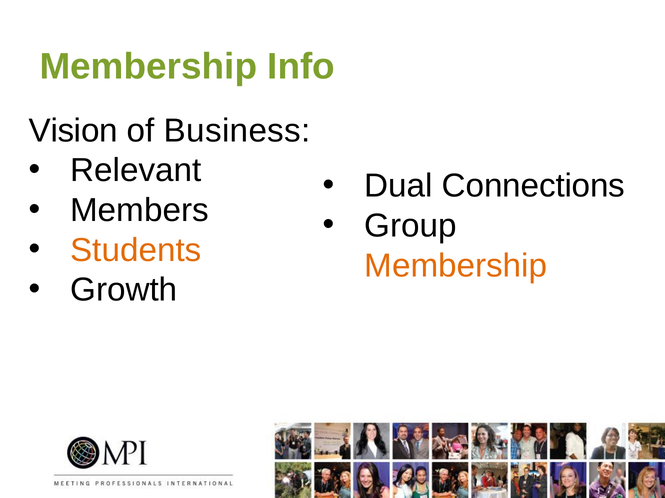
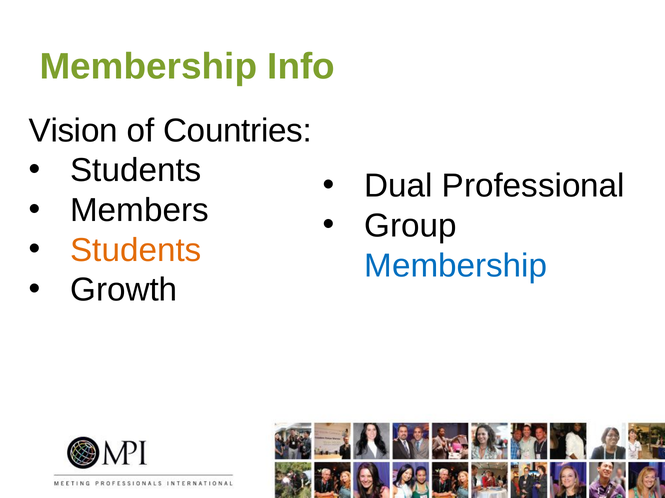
Business: Business -> Countries (237, 131)
Relevant: Relevant -> Students (136, 171)
Connections: Connections -> Professional (533, 186)
Membership colour: orange -> blue (456, 266)
